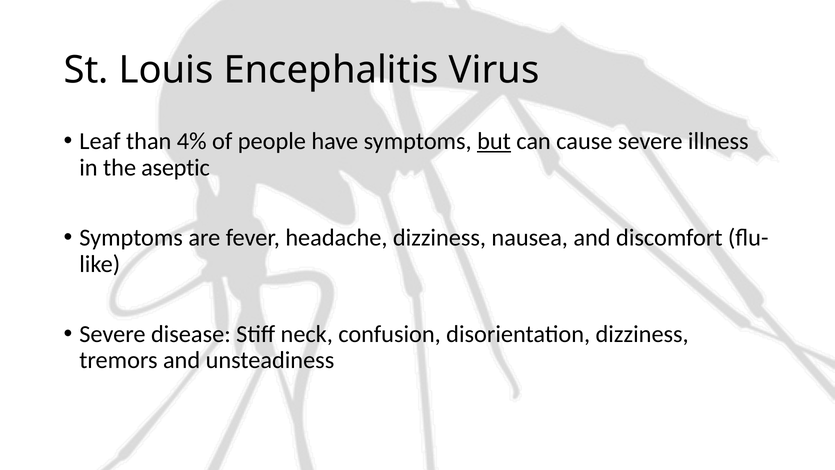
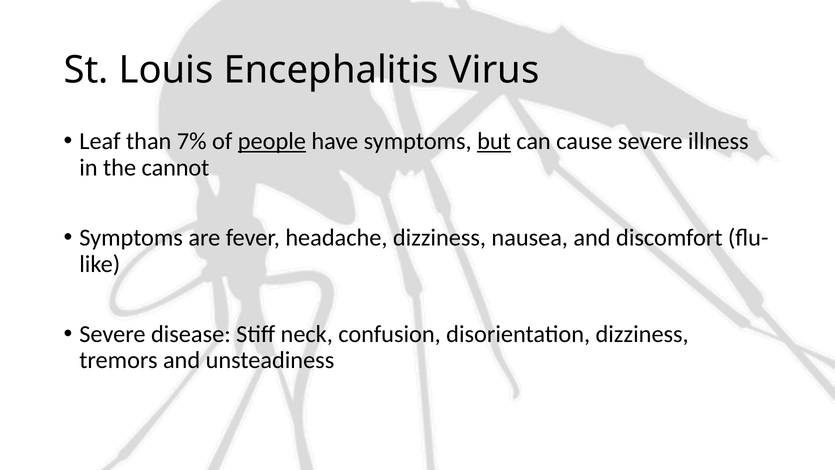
4%: 4% -> 7% (192, 141)
people underline: none -> present (272, 141)
aseptic: aseptic -> cannot (175, 167)
